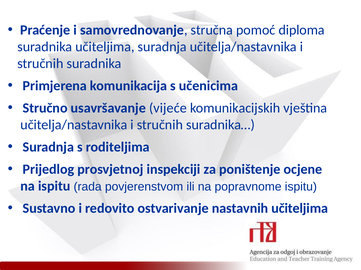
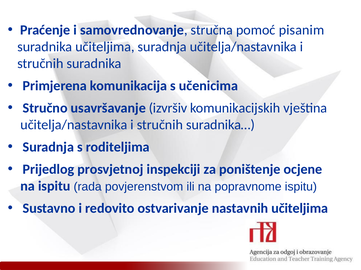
diploma: diploma -> pisanim (302, 30)
vijeće: vijeće -> izvršiv (168, 108)
